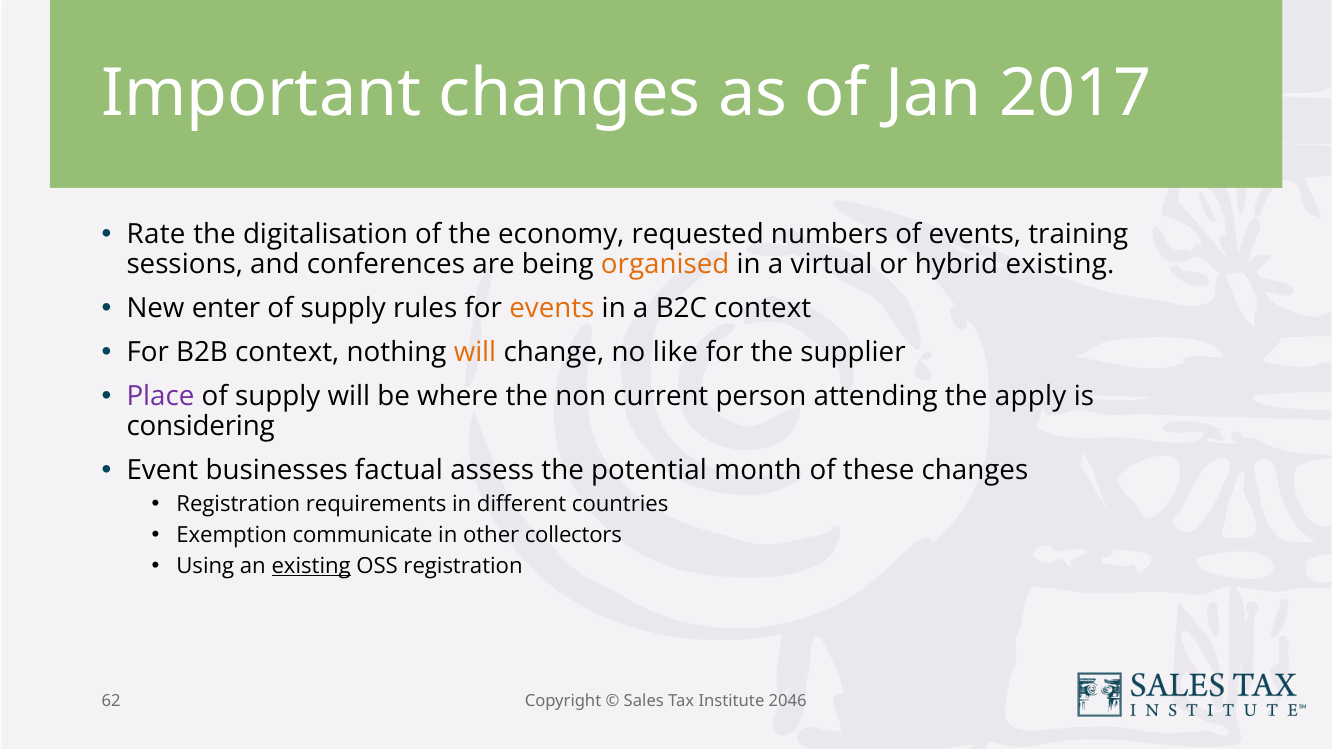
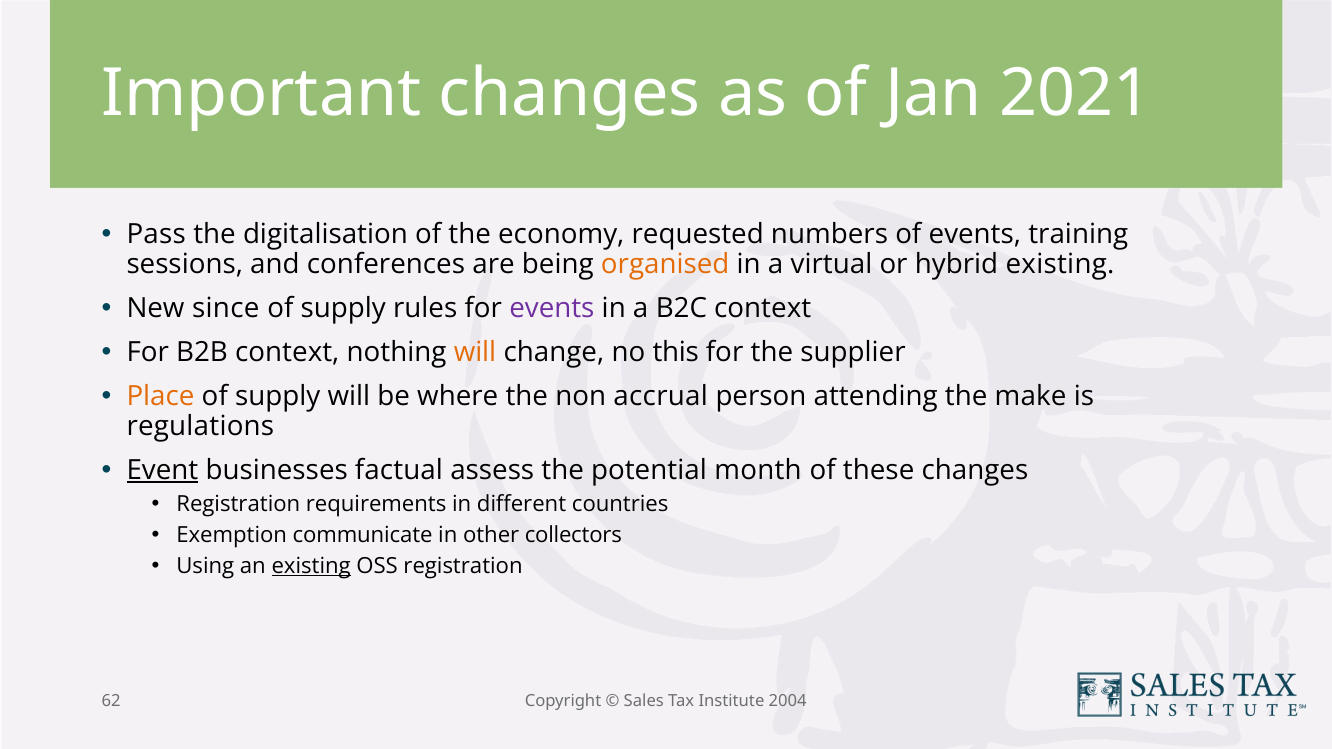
2017: 2017 -> 2021 (1075, 94)
Rate: Rate -> Pass (156, 235)
enter: enter -> since (226, 309)
events colour: orange -> purple (552, 309)
like: like -> this (676, 353)
Place colour: purple -> orange (161, 396)
current: current -> accrual (661, 396)
apply: apply -> make (1031, 396)
considering: considering -> regulations (200, 426)
Event underline: none -> present (162, 470)
2046: 2046 -> 2004 (788, 701)
